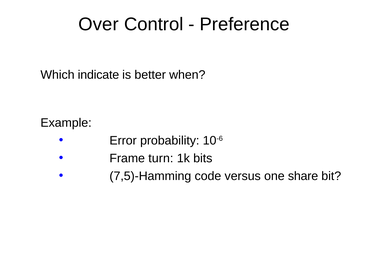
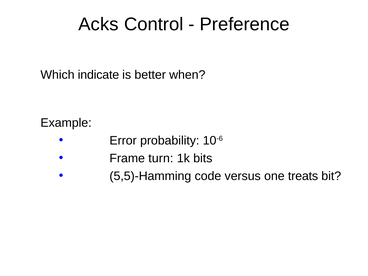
Over: Over -> Acks (98, 24)
7,5)-Hamming: 7,5)-Hamming -> 5,5)-Hamming (150, 176)
share: share -> treats (303, 176)
